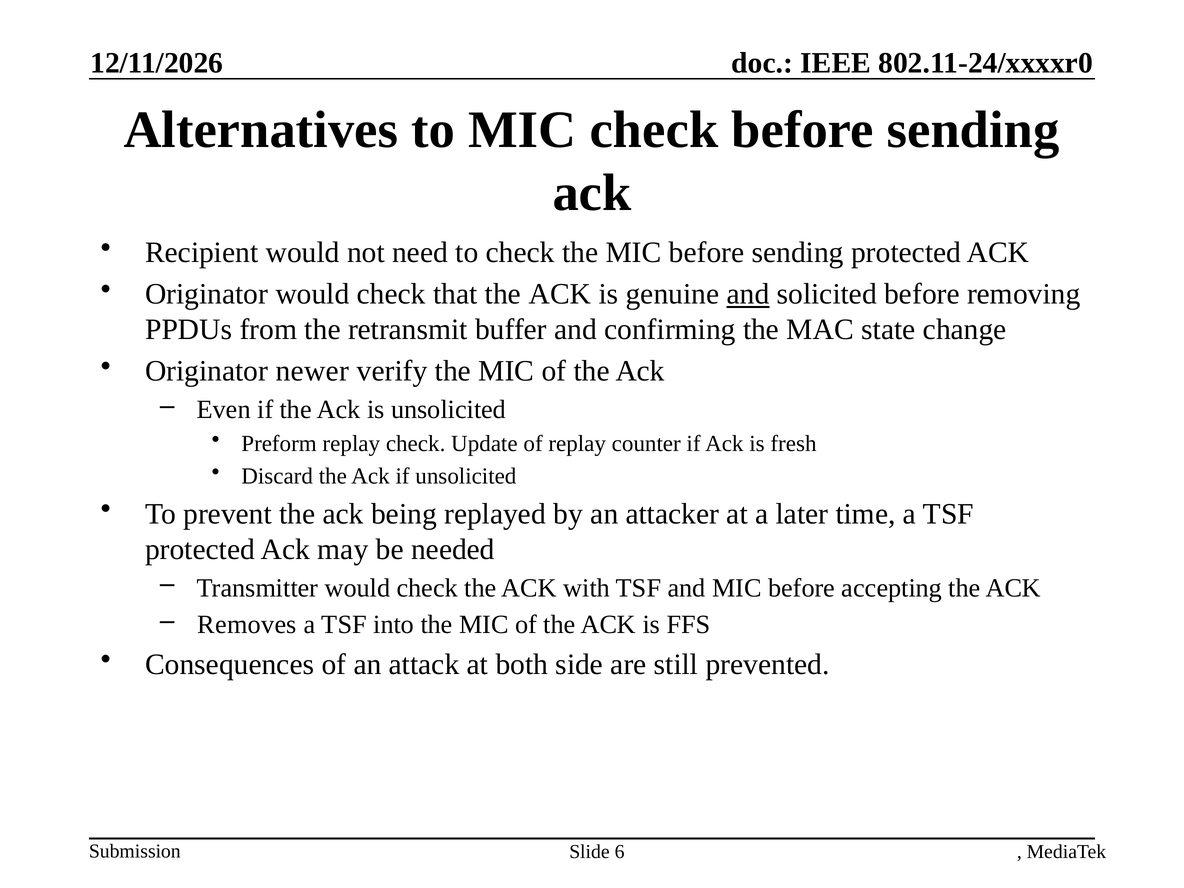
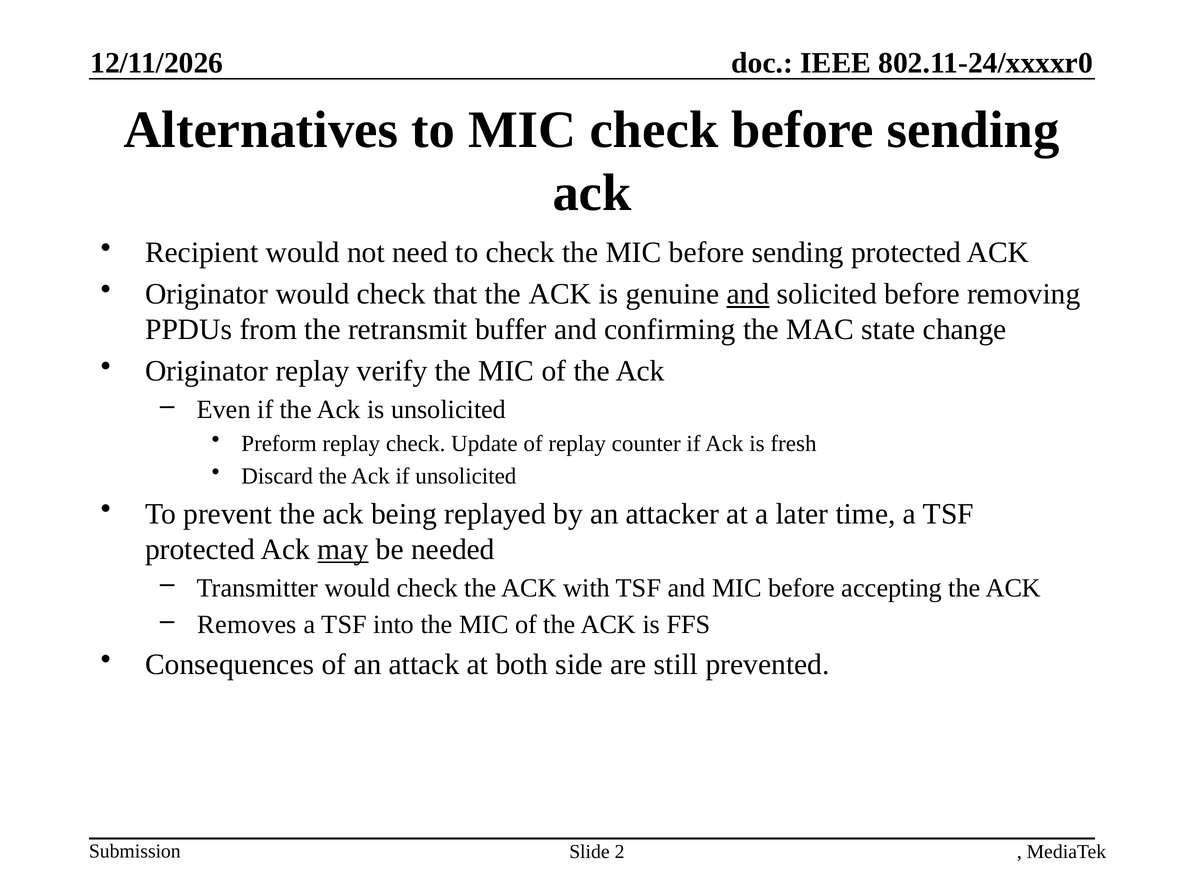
Originator newer: newer -> replay (313, 371)
may underline: none -> present (343, 549)
6: 6 -> 2 (620, 852)
